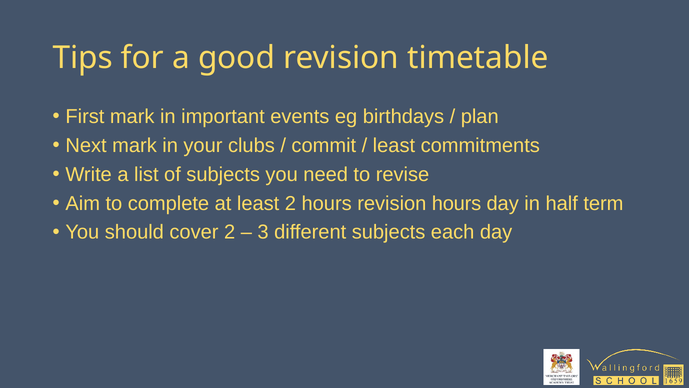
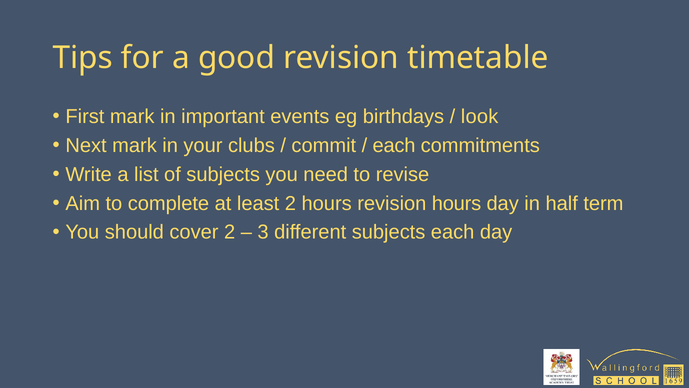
plan: plan -> look (480, 116)
least: least -> each (394, 145)
